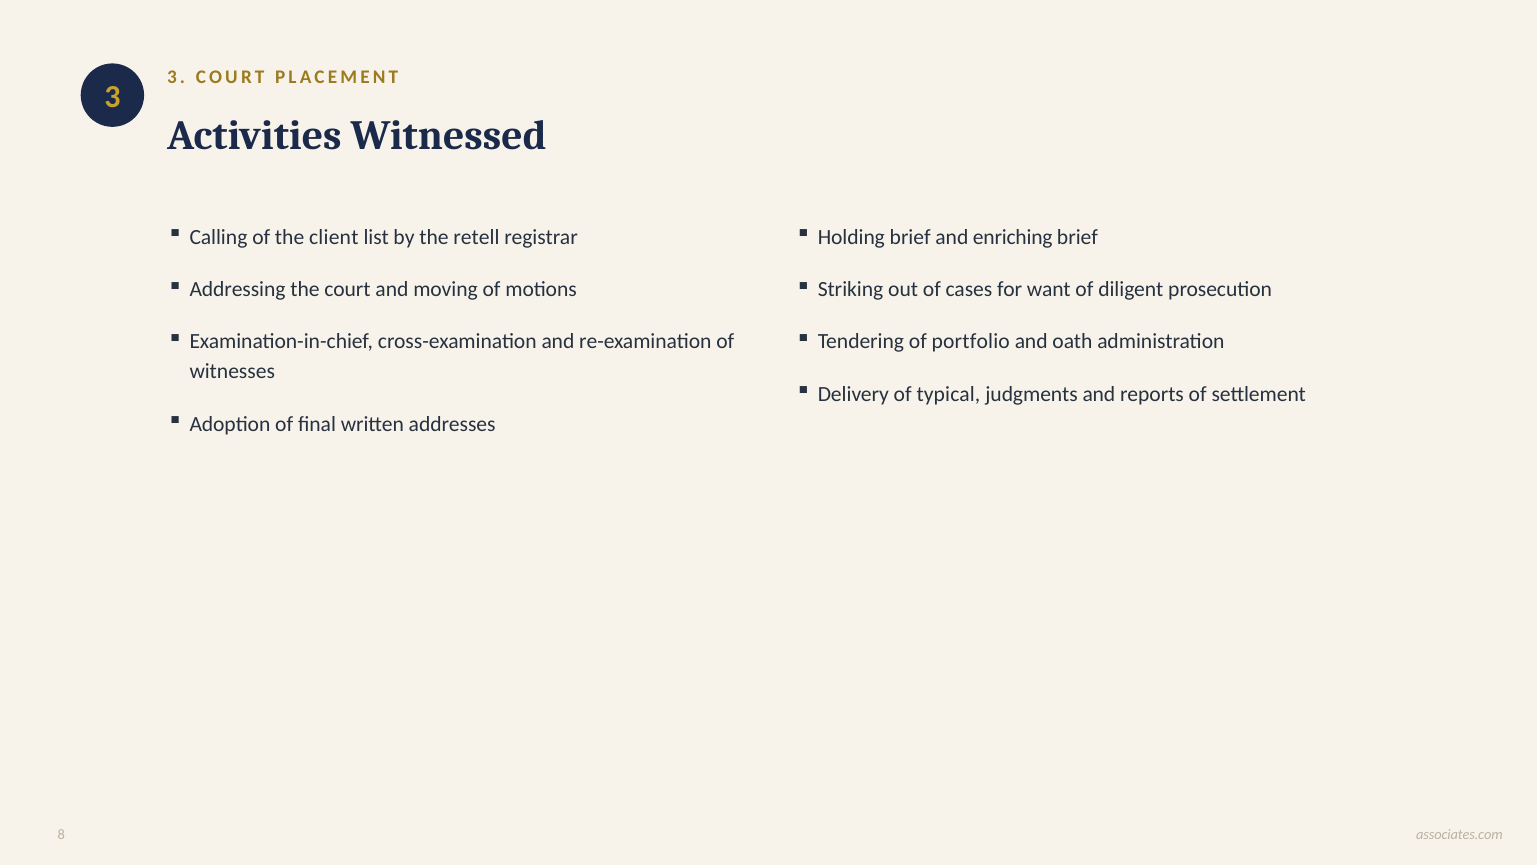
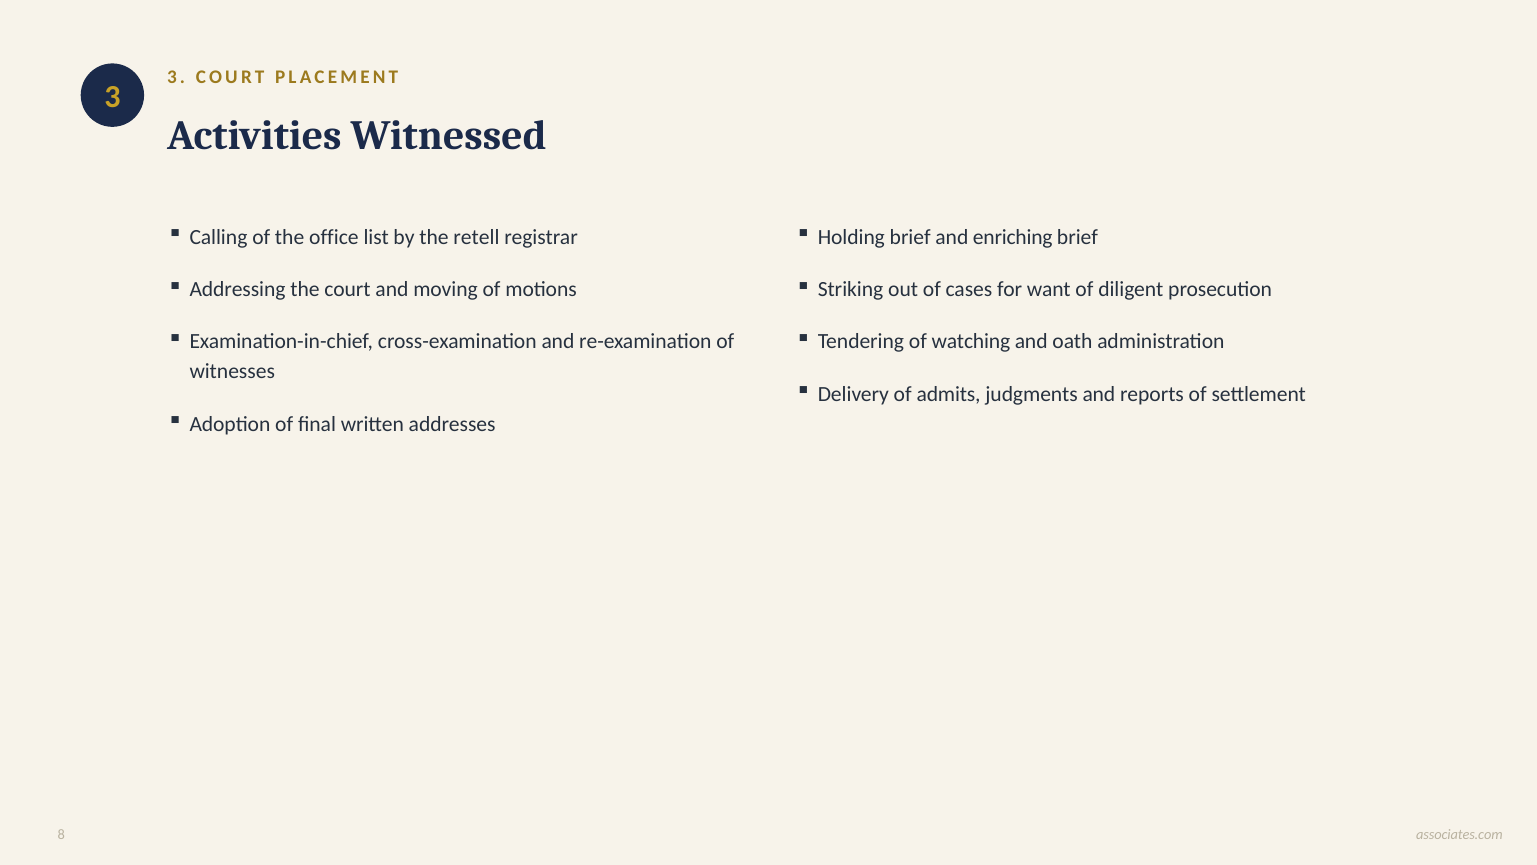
client: client -> office (334, 237)
portfolio: portfolio -> watching (971, 342)
typical: typical -> admits (949, 394)
